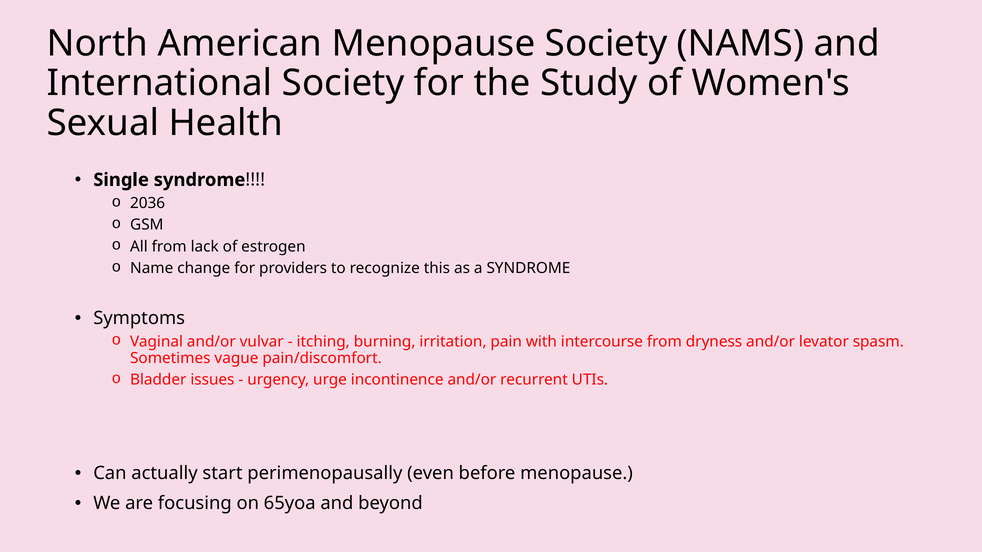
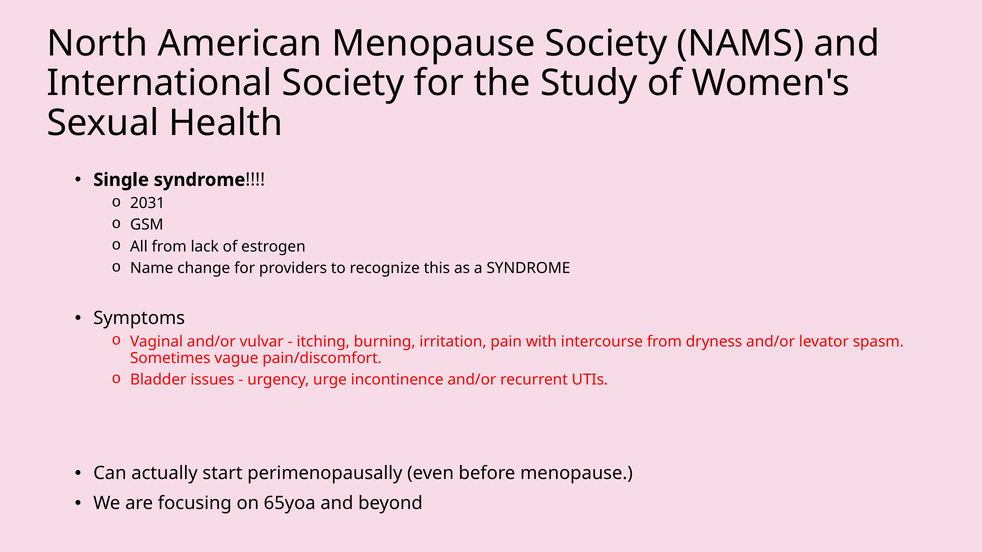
2036: 2036 -> 2031 (148, 203)
